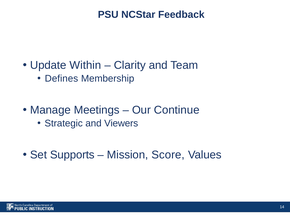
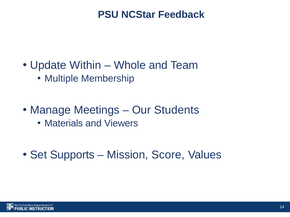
Clarity: Clarity -> Whole (130, 65)
Defines: Defines -> Multiple (61, 79)
Continue: Continue -> Students (177, 110)
Strategic: Strategic -> Materials (64, 124)
